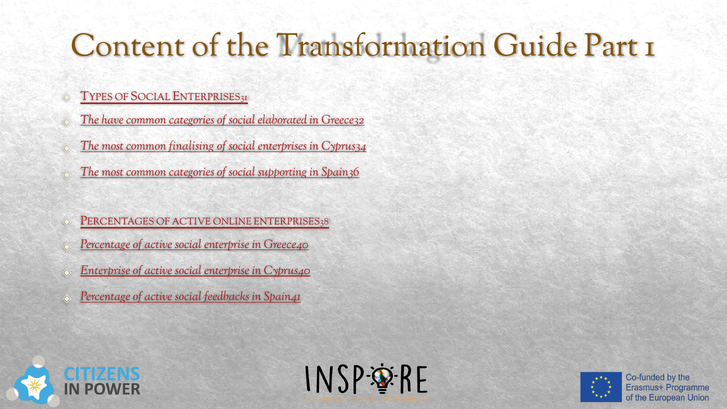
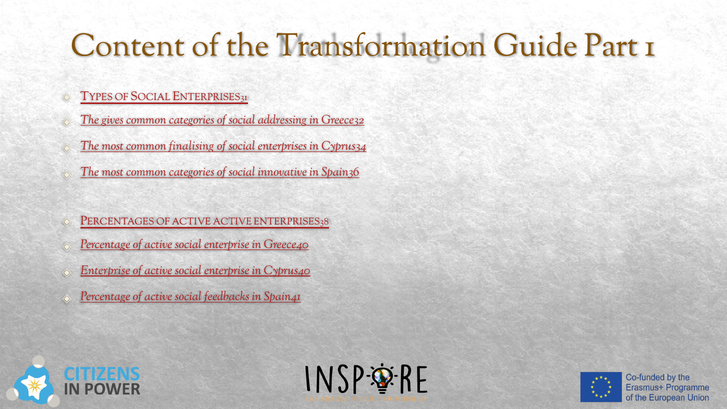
have: have -> gives (113, 120)
elaborated: elaborated -> addressing (282, 120)
supporting: supporting -> innovative (282, 172)
ACTIVE ONLINE: ONLINE -> ACTIVE (232, 222)
